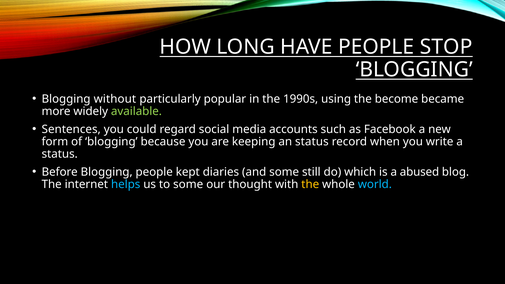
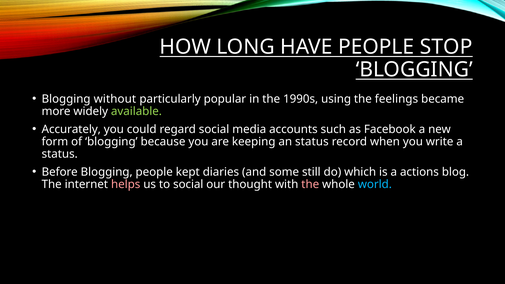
become: become -> feelings (396, 99)
Sentences: Sentences -> Accurately (71, 129)
abused: abused -> actions (419, 172)
helps colour: light blue -> pink (126, 184)
to some: some -> social (188, 184)
the colour: yellow -> pink (310, 184)
